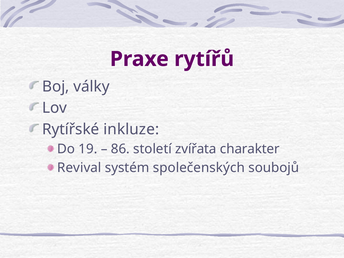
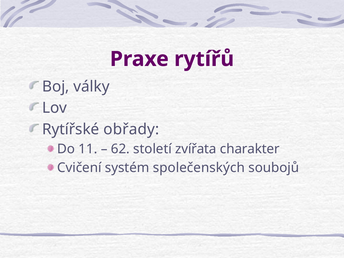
inkluze: inkluze -> obřady (131, 129)
19: 19 -> 11 (88, 149)
86: 86 -> 62 (120, 149)
Revival: Revival -> Cvičení (79, 168)
